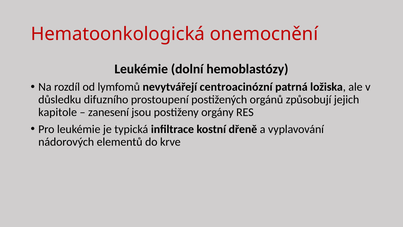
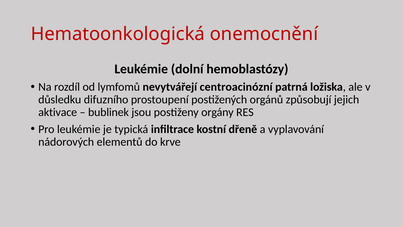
kapitole: kapitole -> aktivace (58, 112)
zanesení: zanesení -> bublinek (108, 112)
